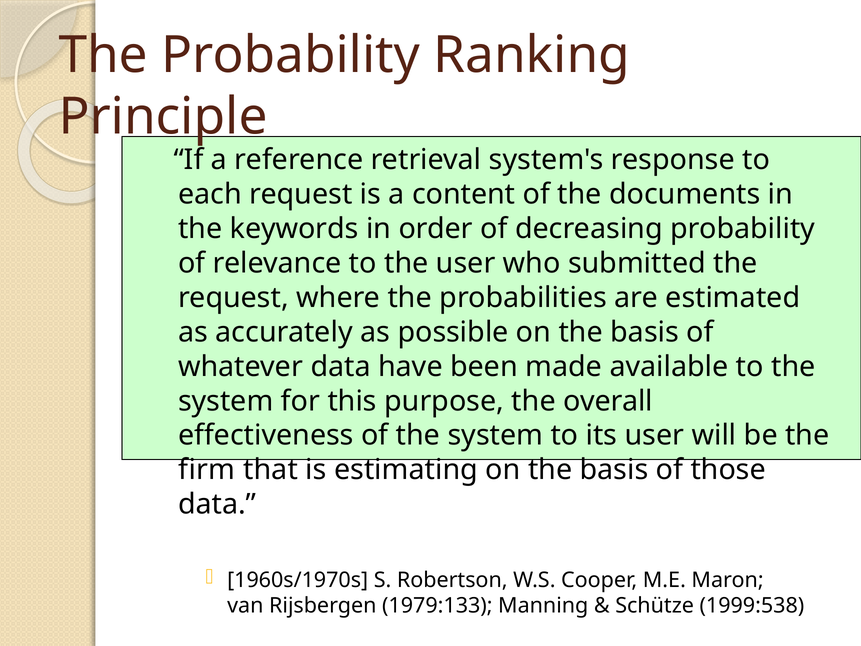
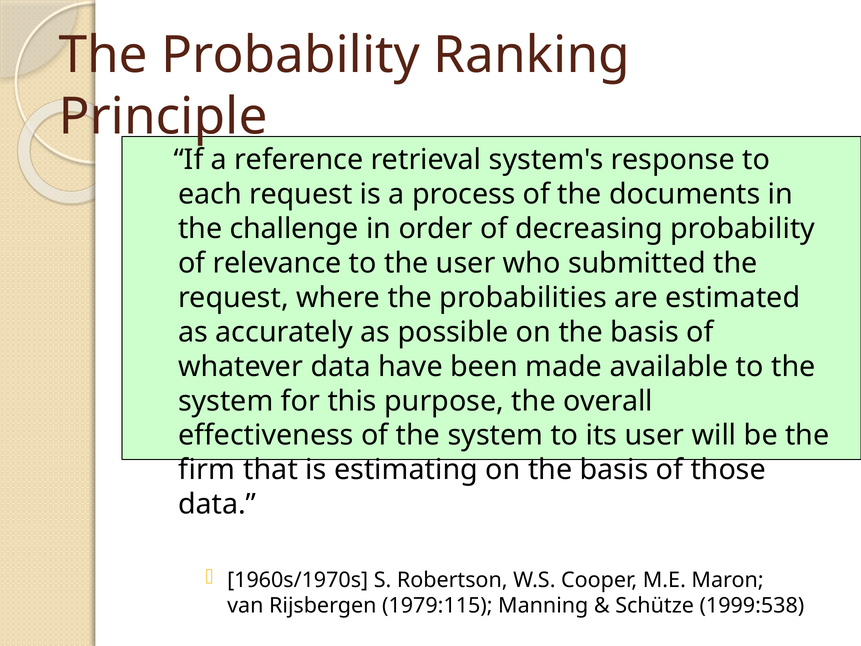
content: content -> process (464, 194)
keywords: keywords -> challenge (294, 229)
1979:133: 1979:133 -> 1979:115 (437, 606)
